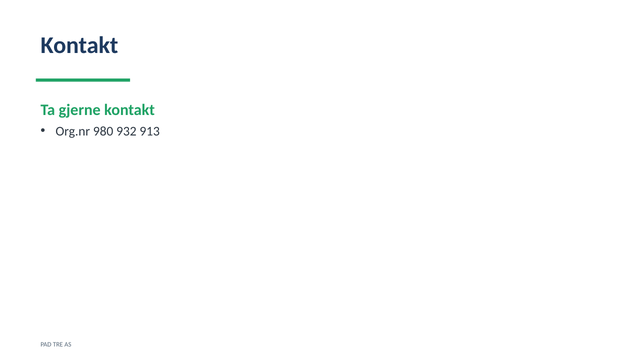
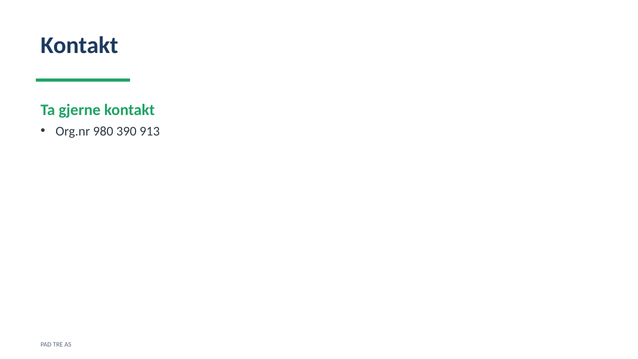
932: 932 -> 390 (126, 131)
